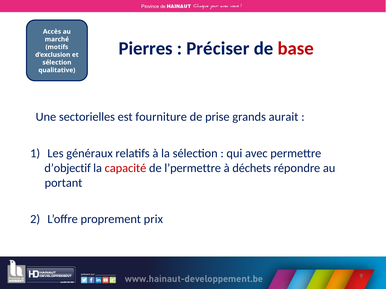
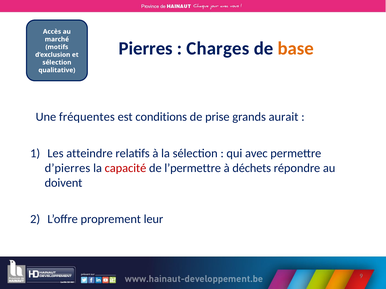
Préciser: Préciser -> Charges (218, 49)
base colour: red -> orange (296, 49)
sectorielles: sectorielles -> fréquentes (87, 117)
fourniture: fourniture -> conditions (161, 117)
généraux: généraux -> atteindre (90, 154)
d’objectif: d’objectif -> d’pierres (67, 168)
portant: portant -> doivent (63, 183)
prix: prix -> leur (153, 220)
